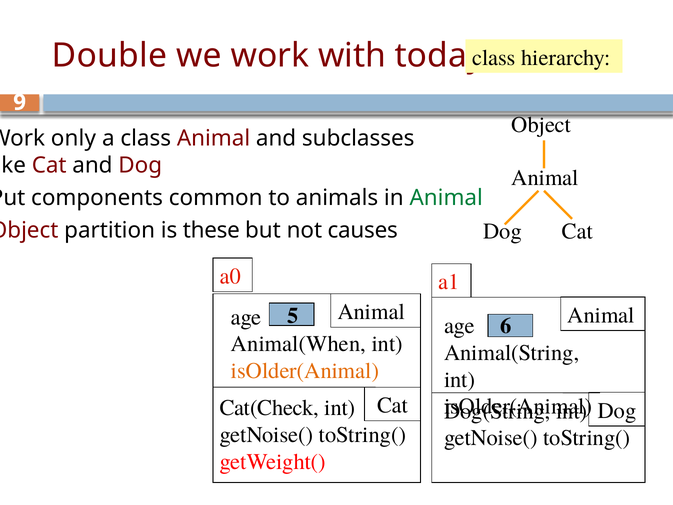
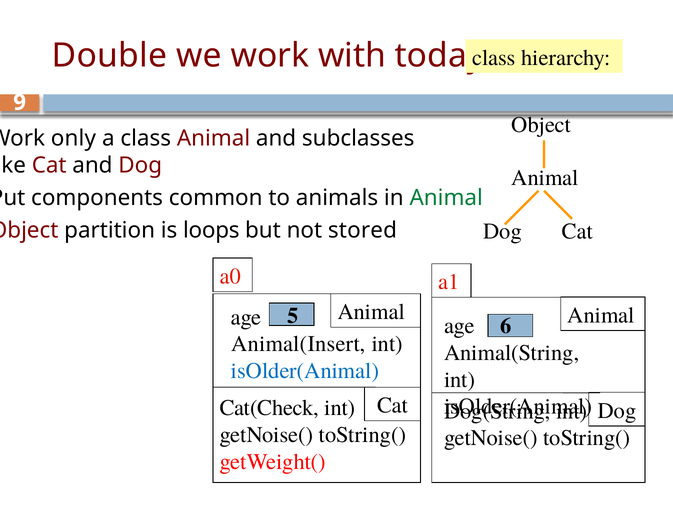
these: these -> loops (211, 230)
causes: causes -> stored (362, 230)
Animal(When: Animal(When -> Animal(Insert (298, 344)
isOlder(Animal colour: orange -> blue (305, 371)
